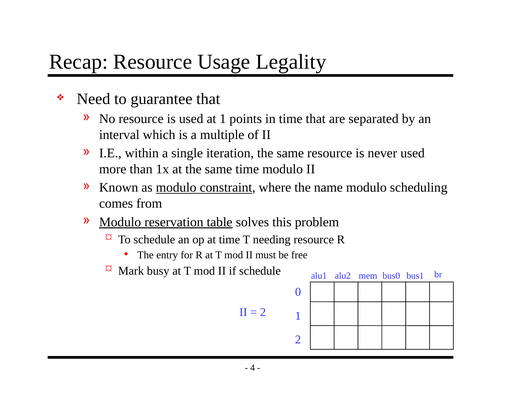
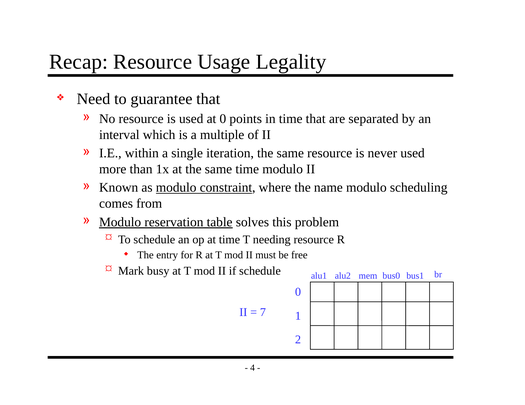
at 1: 1 -> 0 (223, 119)
2: 2 -> 7 (263, 313)
